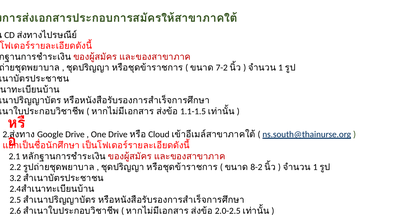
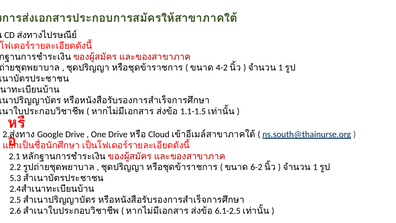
7-2: 7-2 -> 4-2 (222, 68)
8-2: 8-2 -> 6-2 (256, 167)
3.2: 3.2 -> 5.3 (15, 178)
2.0-2.5: 2.0-2.5 -> 6.1-2.5 (228, 211)
